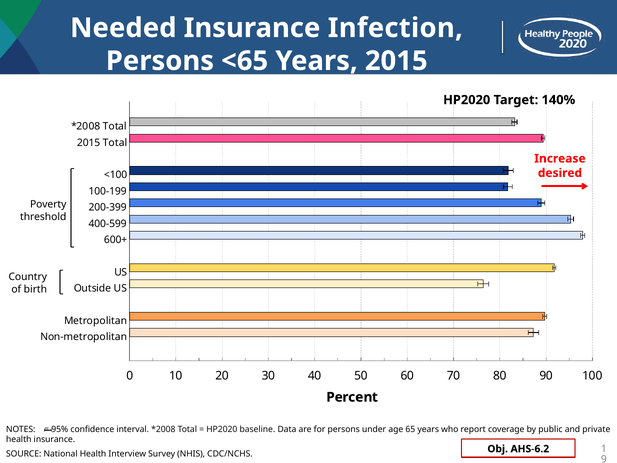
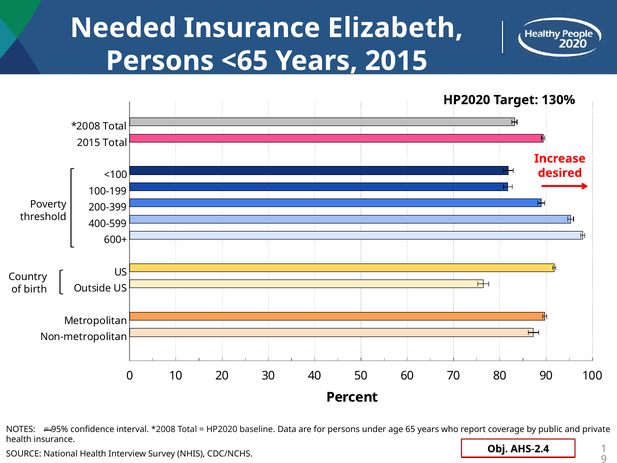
Infection: Infection -> Elizabeth (395, 28)
140%: 140% -> 130% (558, 100)
AHS-6.2: AHS-6.2 -> AHS-2.4 (530, 449)
